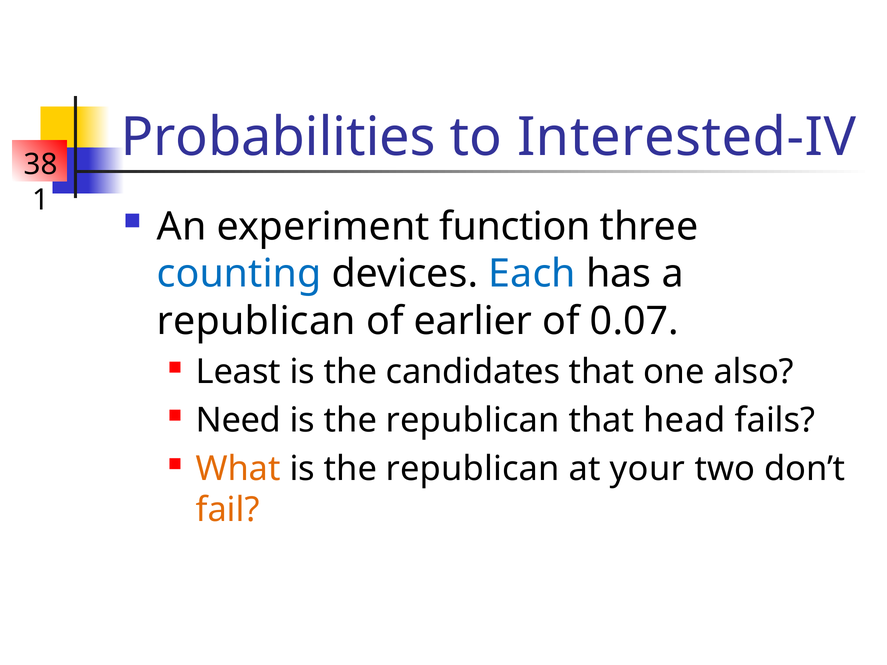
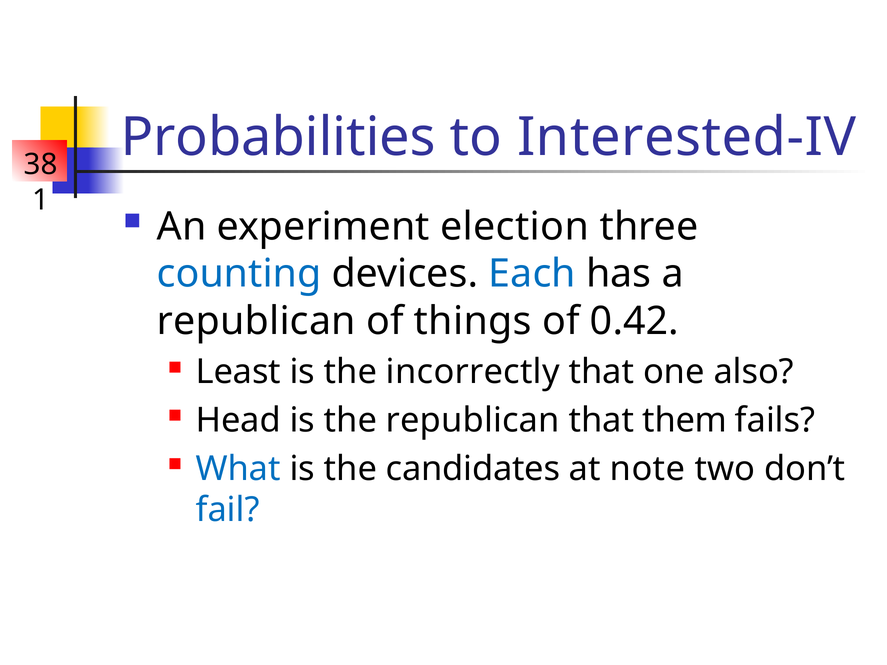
function: function -> election (515, 227)
earlier: earlier -> things (473, 321)
0.07: 0.07 -> 0.42 (634, 321)
candidates: candidates -> incorrectly (473, 372)
Need: Need -> Head (238, 420)
head: head -> them (685, 420)
What colour: orange -> blue (238, 469)
republican: republican -> candidates (473, 469)
your: your -> note (647, 469)
fail colour: orange -> blue (228, 510)
